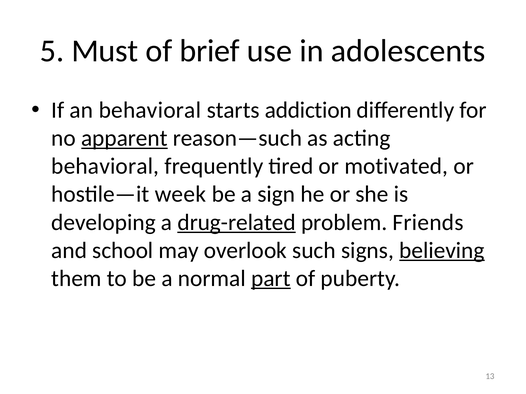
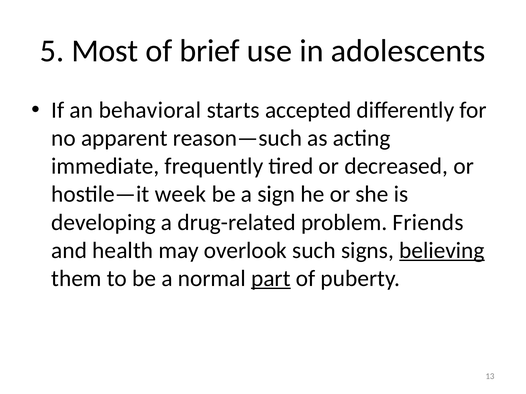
Must: Must -> Most (105, 51)
addiction: addiction -> accepted (308, 110)
apparent underline: present -> none (124, 138)
behavioral: behavioral -> immediate (105, 166)
motivated: motivated -> decreased (396, 166)
drug-related underline: present -> none (237, 223)
school: school -> health (123, 251)
